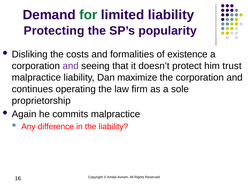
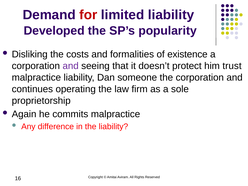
for colour: green -> red (88, 15)
Protecting: Protecting -> Developed (54, 31)
maximize: maximize -> someone (137, 77)
